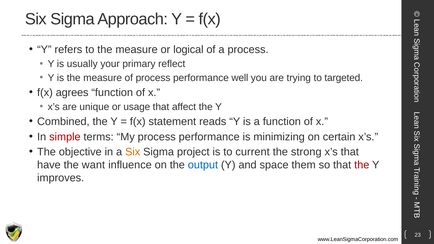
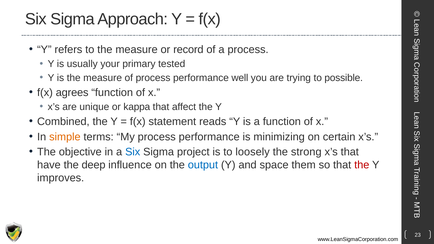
logical: logical -> record (188, 50)
reflect: reflect -> tested (172, 64)
targeted: targeted -> possible (344, 78)
usage: usage -> kappa (137, 107)
simple colour: red -> orange (65, 137)
Six colour: orange -> blue (133, 152)
current: current -> loosely (253, 152)
want: want -> deep (94, 165)
